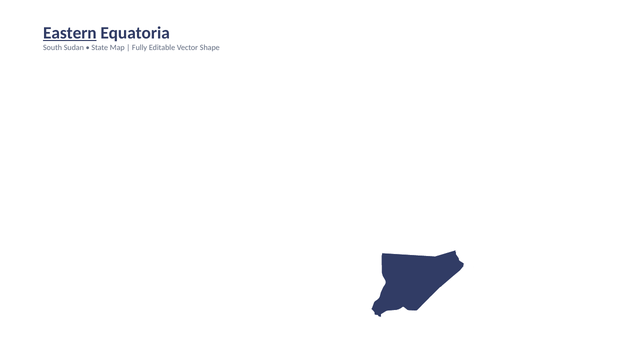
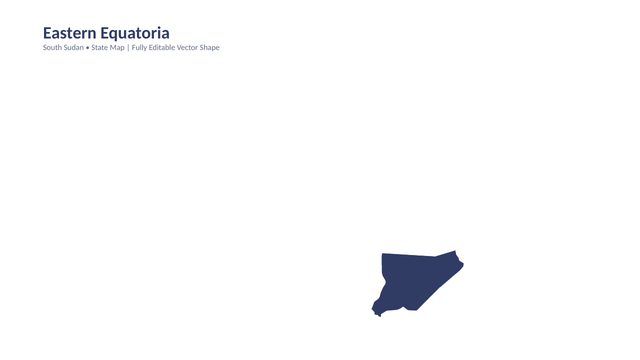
Eastern underline: present -> none (70, 33)
